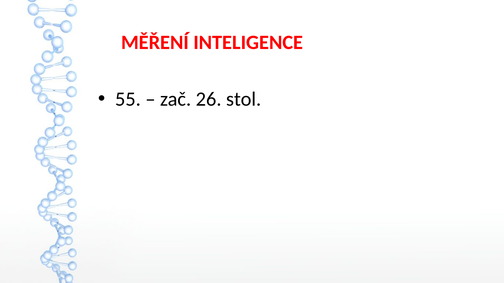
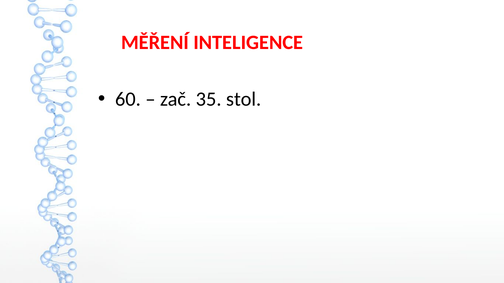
55: 55 -> 60 (128, 99)
26: 26 -> 35 (209, 99)
